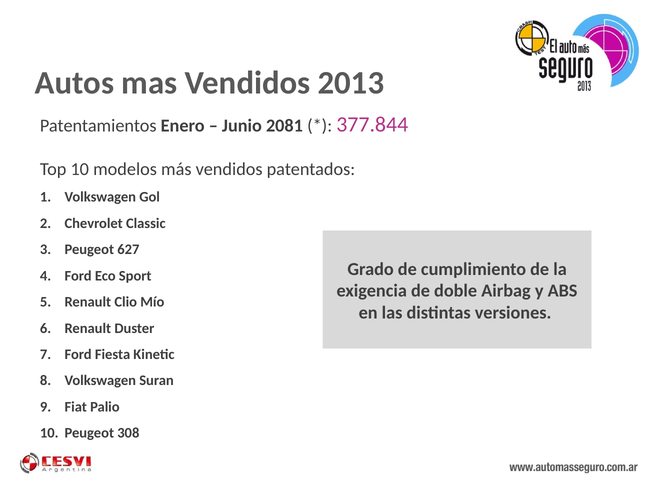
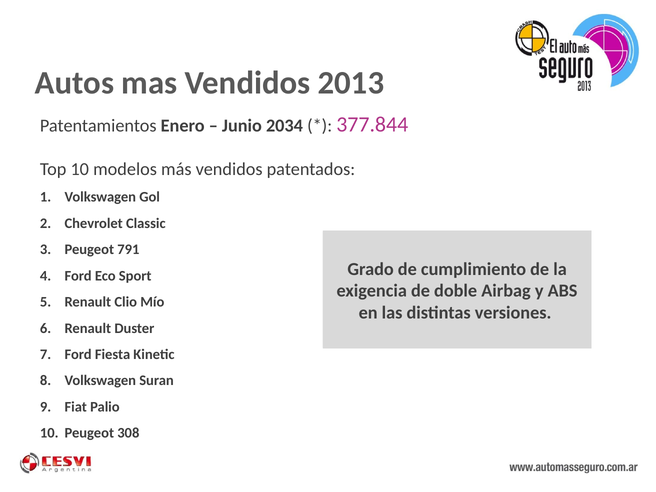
2081: 2081 -> 2034 (284, 126)
627: 627 -> 791 (128, 250)
